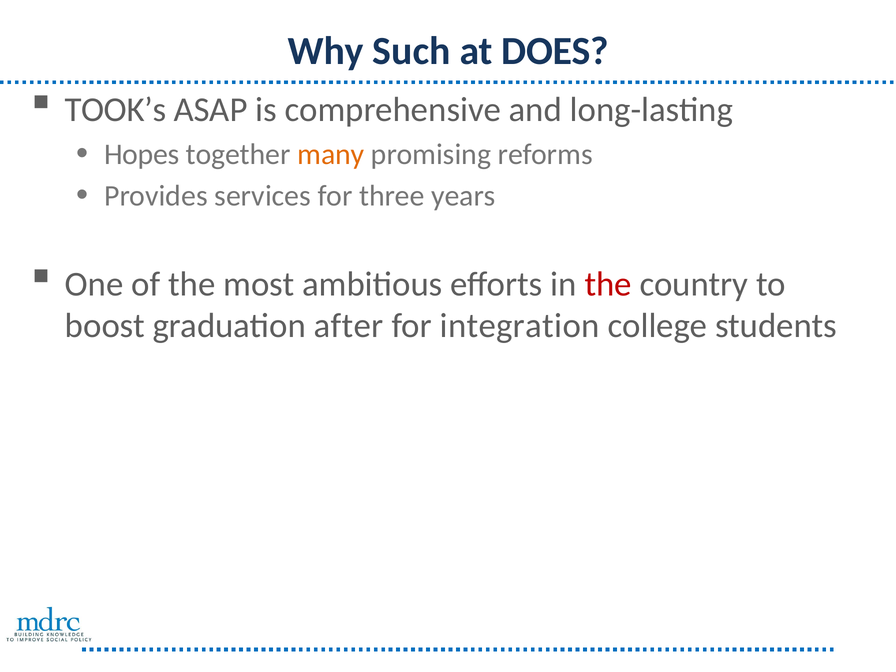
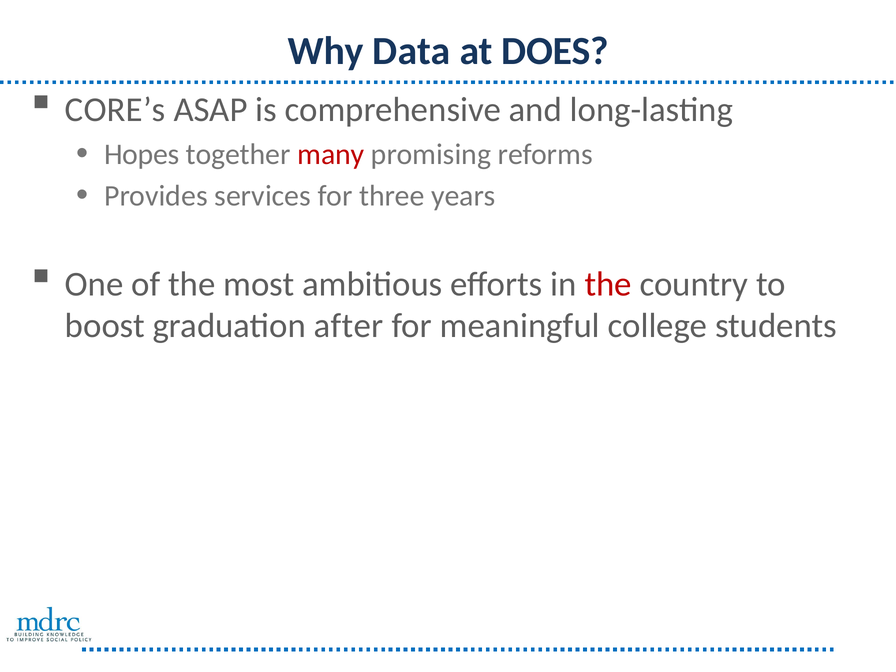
Such: Such -> Data (411, 51)
TOOK’s: TOOK’s -> CORE’s (115, 110)
many colour: orange -> red (331, 154)
integration: integration -> meaningful (520, 326)
